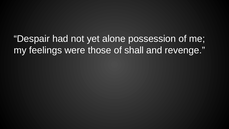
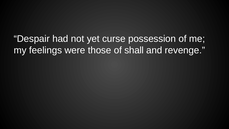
alone: alone -> curse (114, 39)
